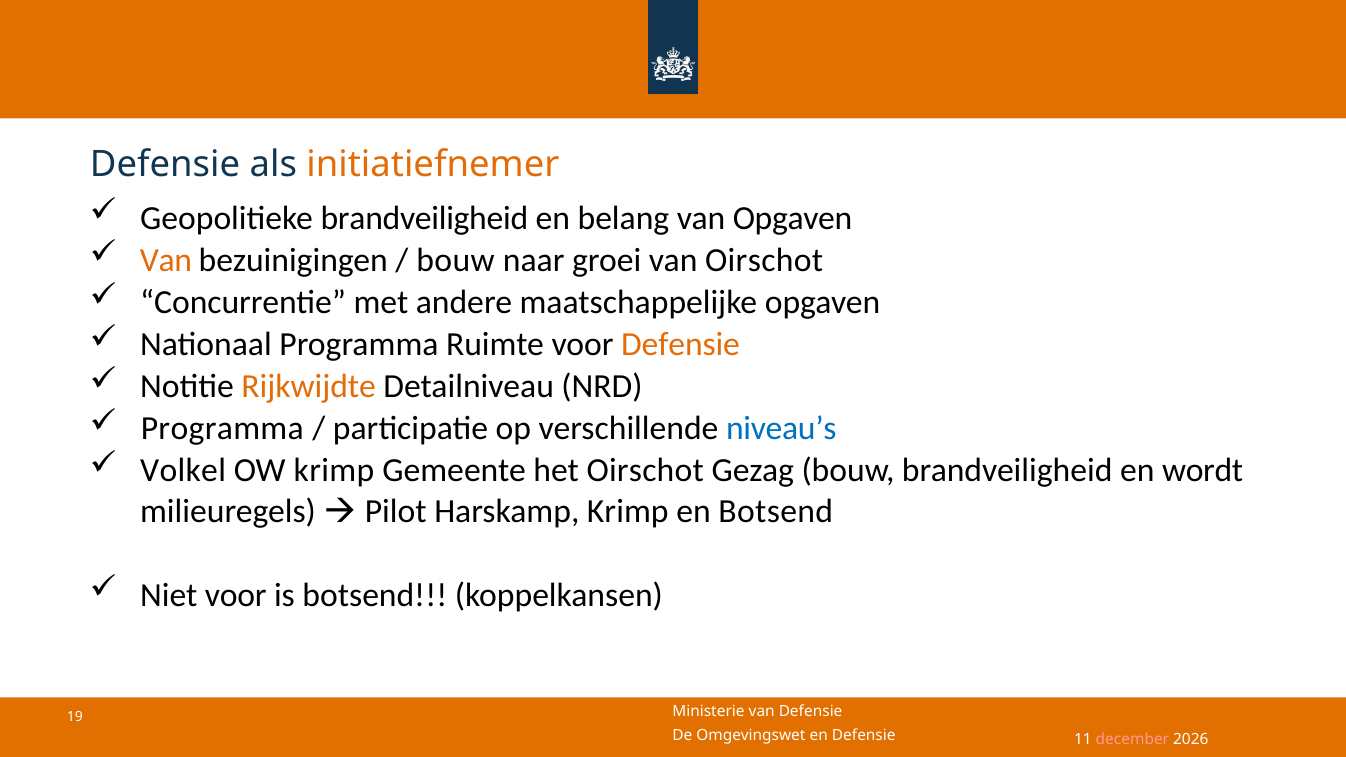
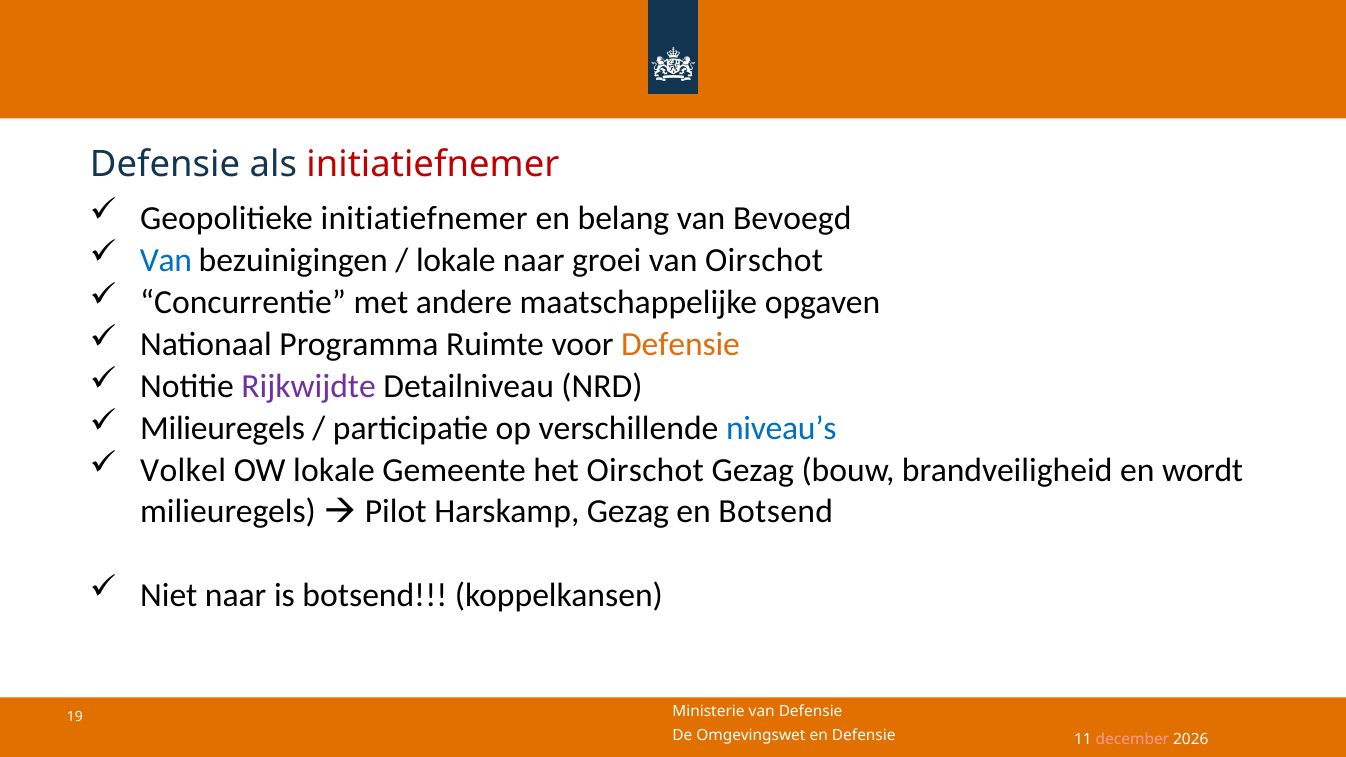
initiatiefnemer colour: orange -> red (433, 164)
Geopolitieke brandveiligheid: brandveiligheid -> initiatiefnemer (424, 218)
van Opgaven: Opgaven -> Bevoegd (792, 218)
Van colour: orange -> blue (166, 260)
bouw: bouw -> lokale (456, 260)
Rijkwijdte colour: orange -> purple (309, 387)
Programma: Programma -> Milieuregels (223, 429)
OW krimp: krimp -> lokale (334, 471)
Harskamp Krimp: Krimp -> Gezag (628, 511)
Niet voor: voor -> naar (236, 595)
